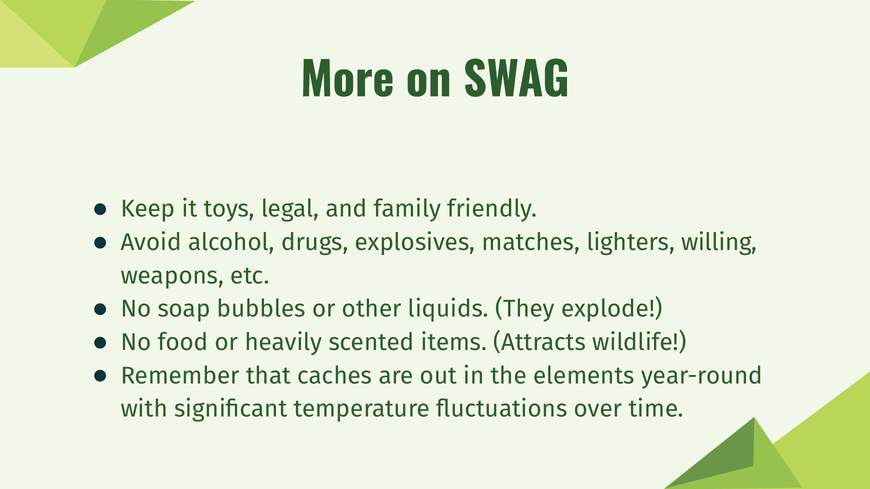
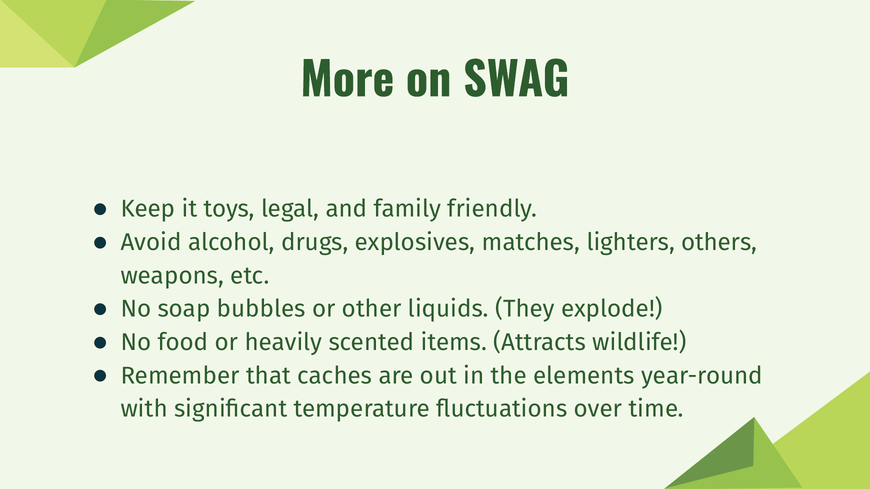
willing: willing -> others (719, 243)
